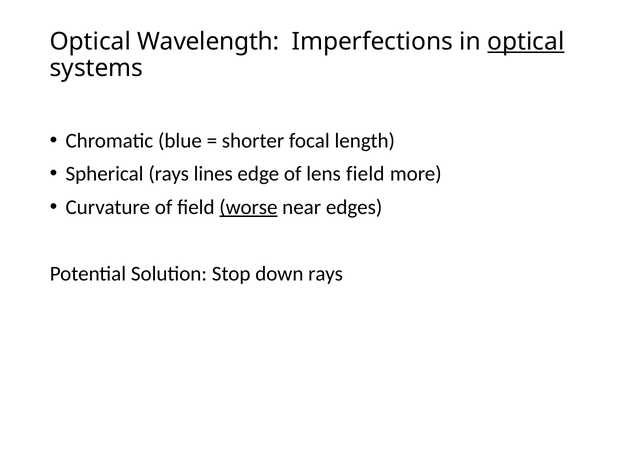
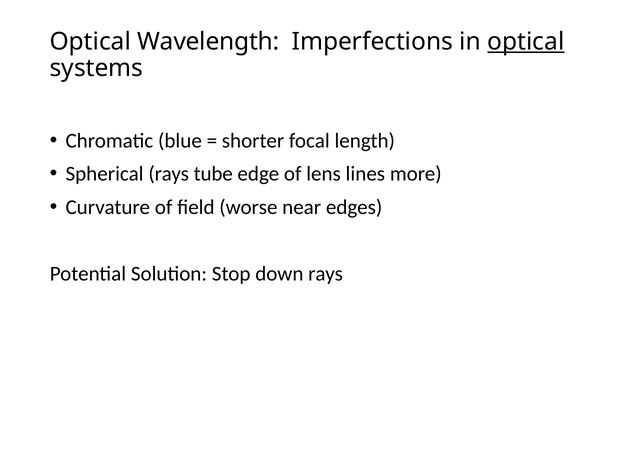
lines: lines -> tube (213, 174)
lens field: field -> lines (365, 174)
worse underline: present -> none (248, 207)
